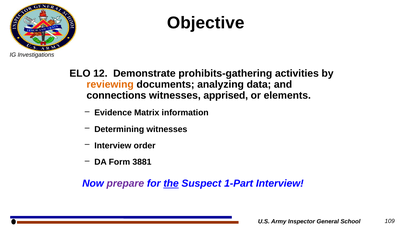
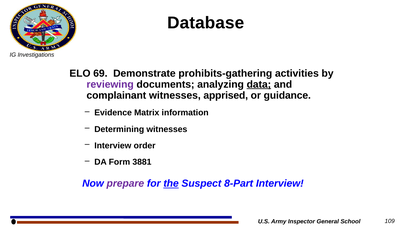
Objective: Objective -> Database (206, 23)
12: 12 -> 69 (100, 73)
reviewing colour: orange -> purple (110, 84)
data underline: none -> present (259, 84)
connections: connections -> complainant (116, 95)
elements: elements -> guidance (287, 95)
1-Part: 1-Part -> 8-Part (239, 184)
